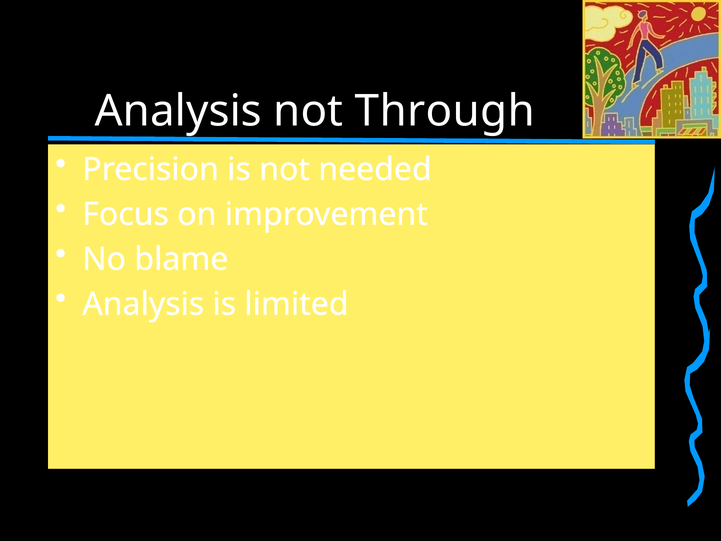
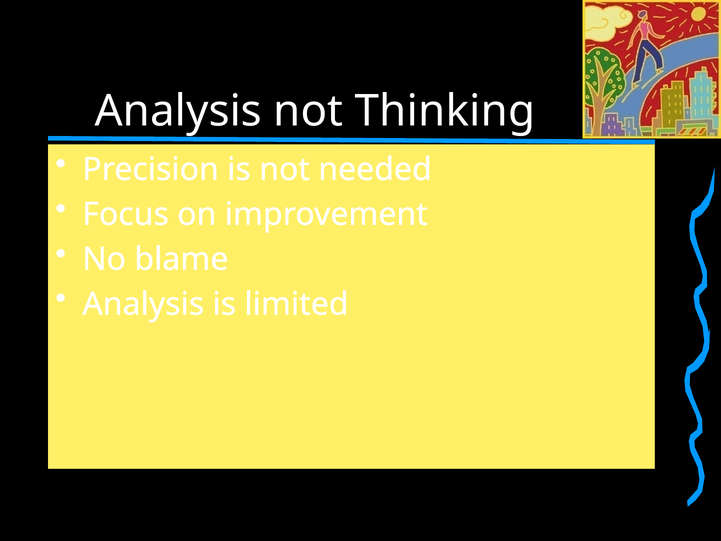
Through: Through -> Thinking (445, 111)
